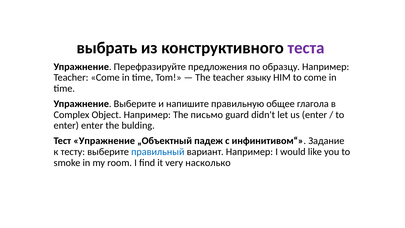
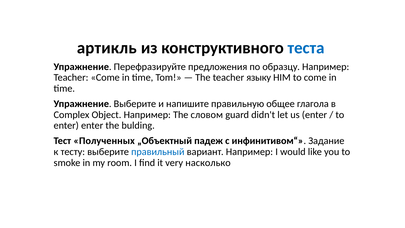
выбрать: выбрать -> артикль (107, 48)
теста colour: purple -> blue (306, 48)
письмо: письмо -> словом (207, 115)
Тест Упражнение: Упражнение -> Полученных (104, 141)
